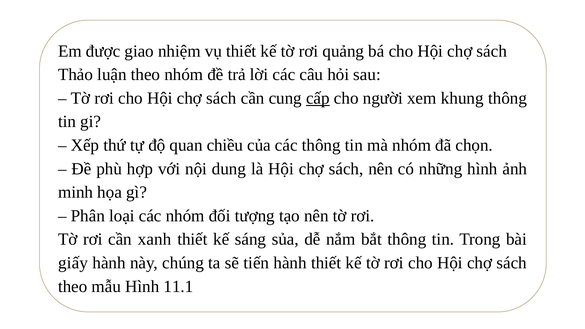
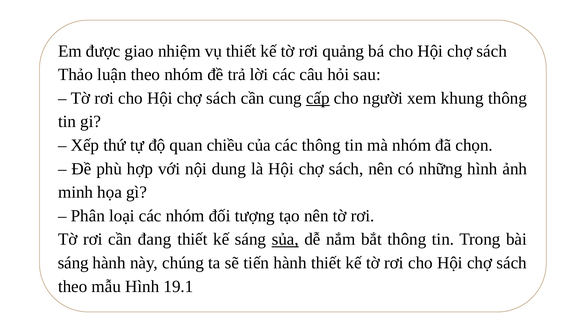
xanh: xanh -> đang (155, 239)
sủa underline: none -> present (285, 239)
giấy: giấy -> sáng (73, 263)
11.1: 11.1 -> 19.1 (178, 286)
